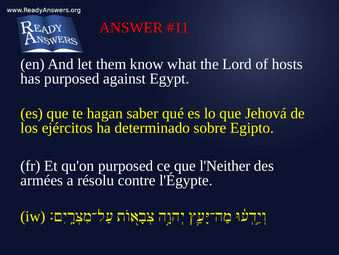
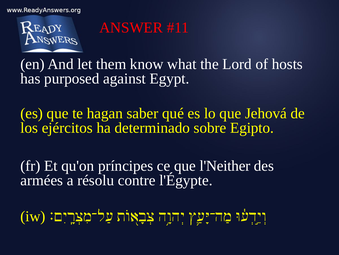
qu'on purposed: purposed -> príncipes (126, 165)
